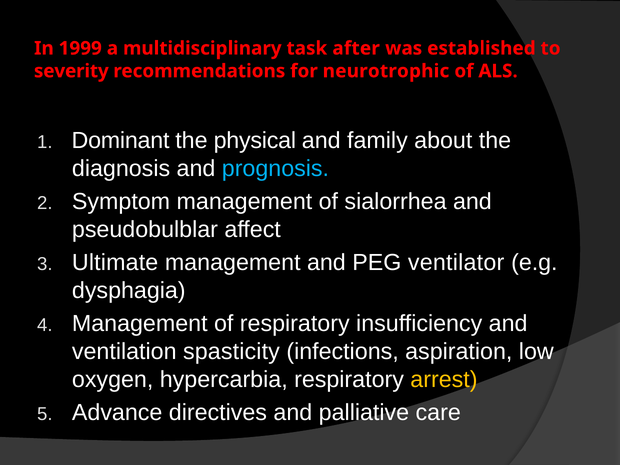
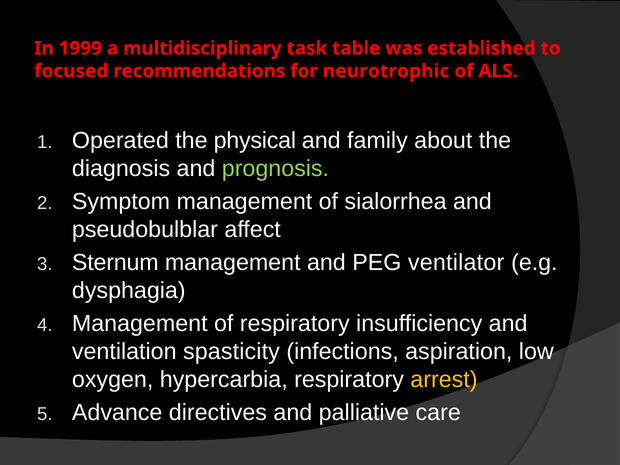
after: after -> table (356, 48)
severity: severity -> focused (71, 71)
Dominant: Dominant -> Operated (120, 141)
prognosis colour: light blue -> light green (275, 169)
Ultimate: Ultimate -> Sternum (115, 263)
